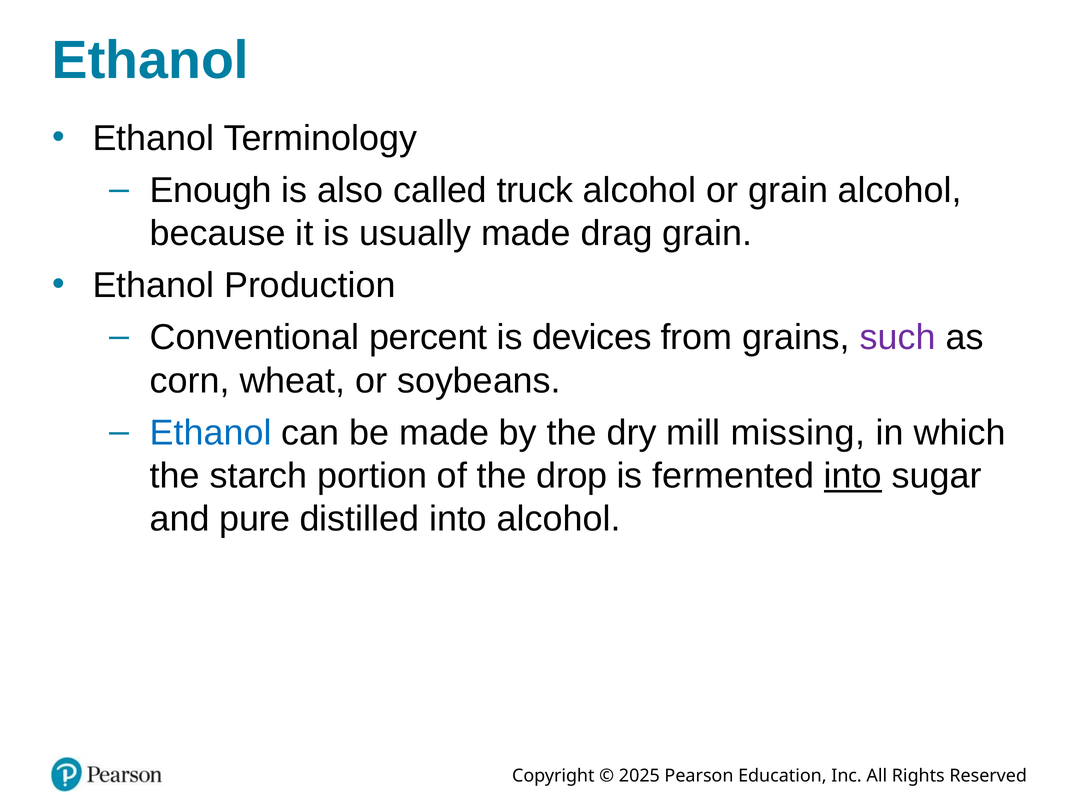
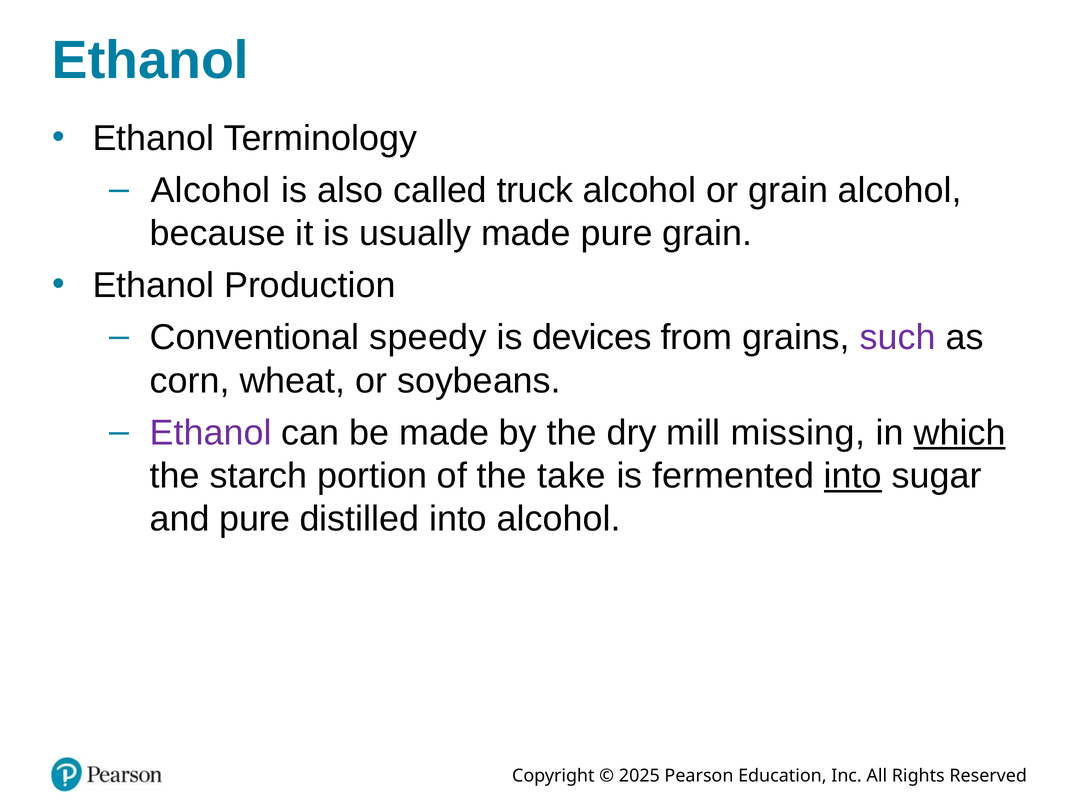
Enough: Enough -> Alcohol (211, 190)
made drag: drag -> pure (617, 233)
percent: percent -> speedy (428, 337)
Ethanol colour: blue -> purple (211, 433)
which underline: none -> present (960, 433)
drop: drop -> take (571, 476)
